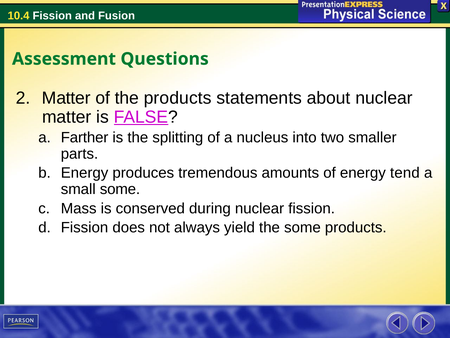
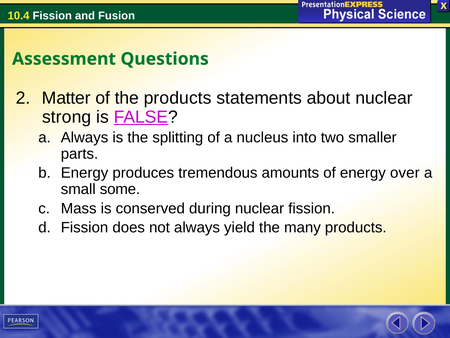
matter: matter -> strong (67, 117)
a Farther: Farther -> Always (85, 137)
tend: tend -> over (405, 173)
the some: some -> many (302, 227)
